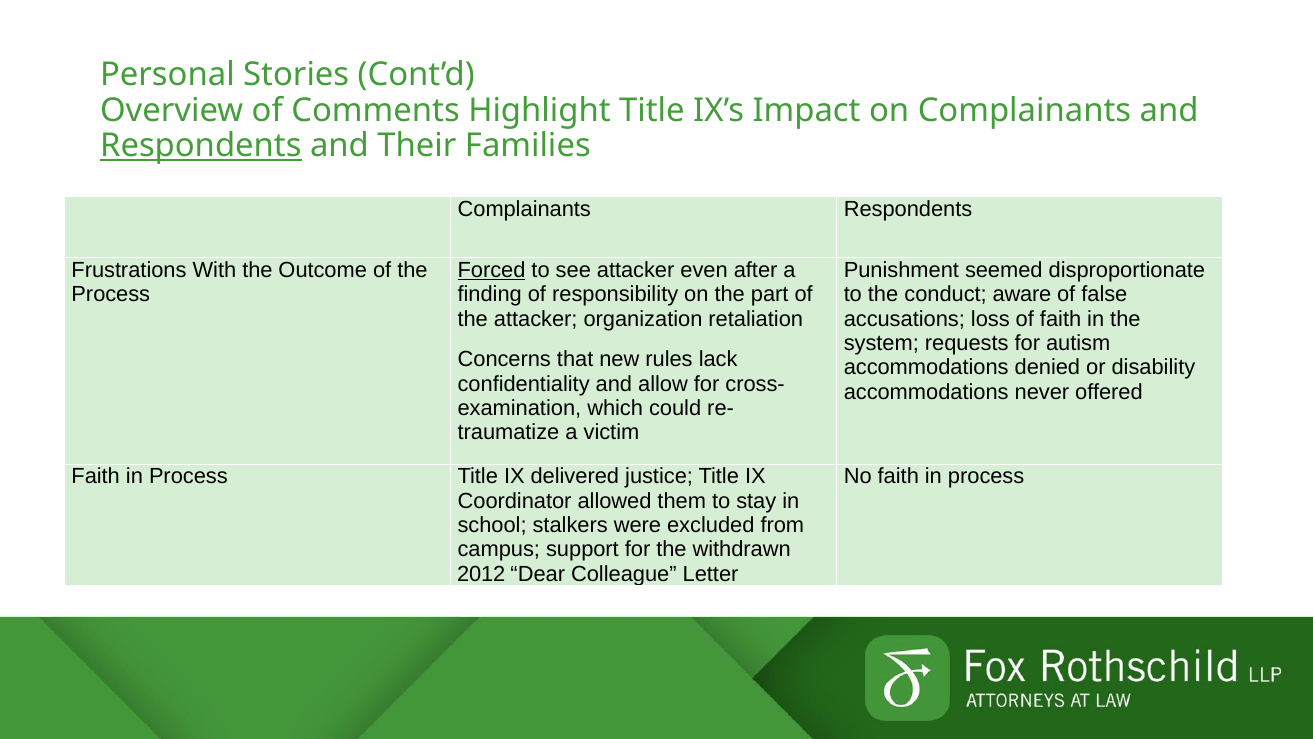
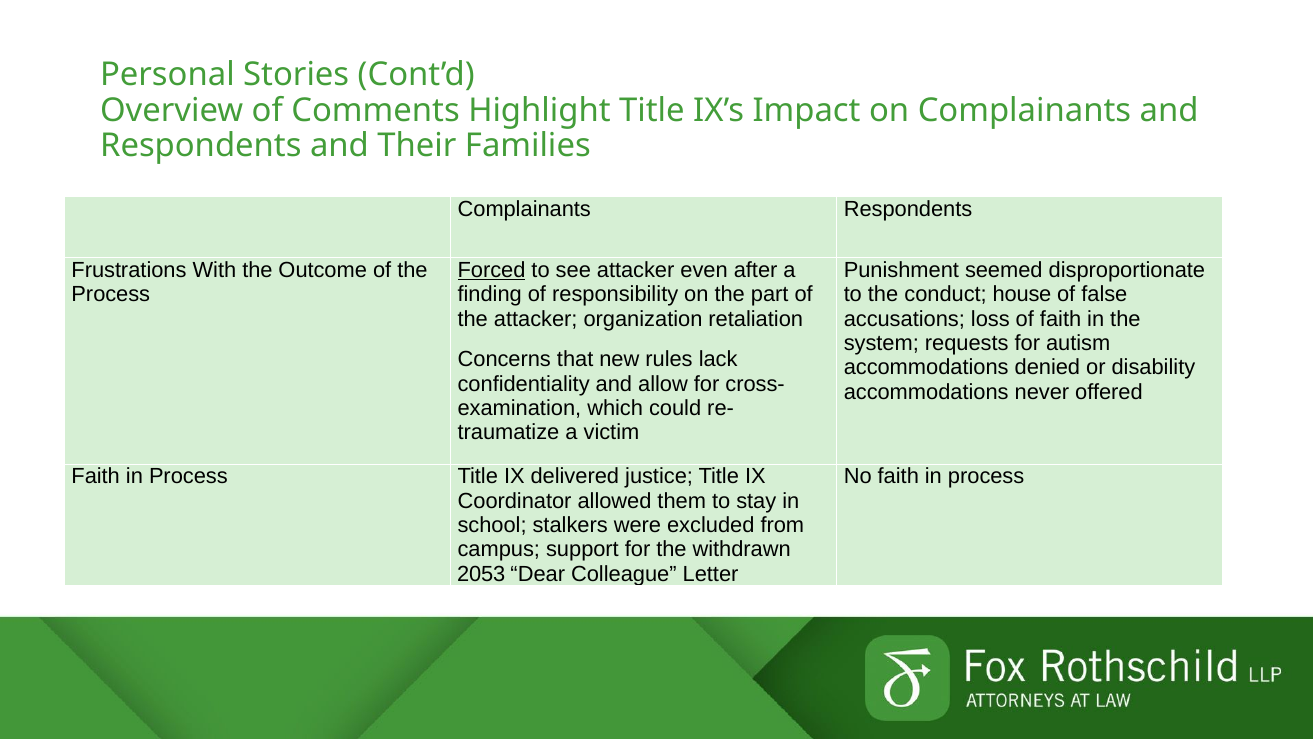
Respondents underline: present -> none (201, 146)
aware: aware -> house (1022, 295)
2012: 2012 -> 2053 (481, 574)
